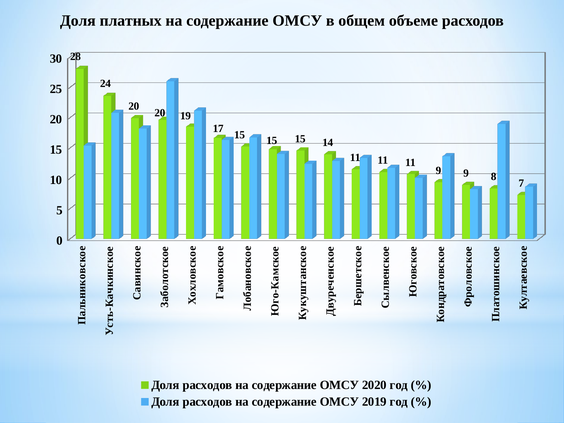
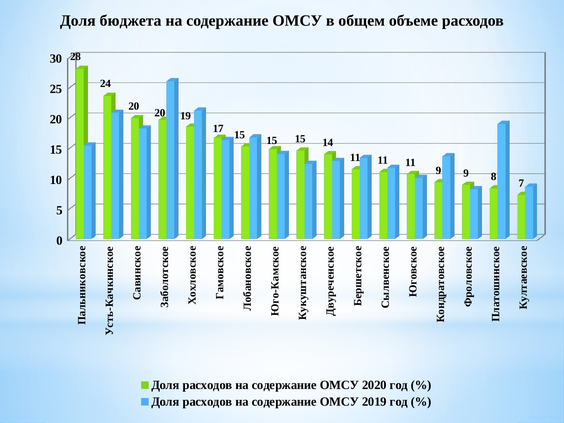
платных: платных -> бюджета (131, 21)
